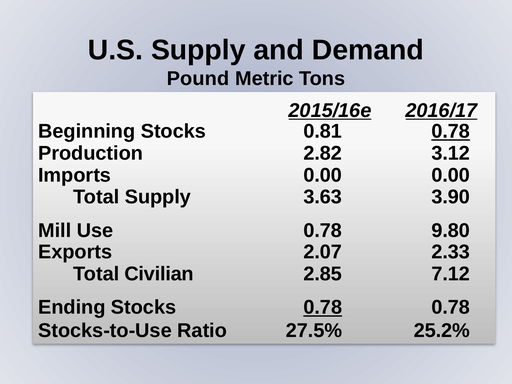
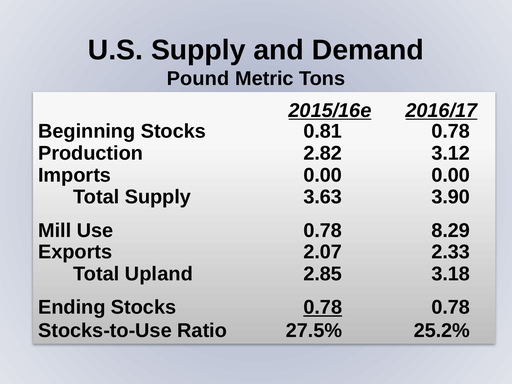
0.78 underline: present -> none (451, 131)
9.80: 9.80 -> 8.29 (451, 231)
Civilian: Civilian -> Upland (159, 274)
7.12: 7.12 -> 3.18 (451, 274)
